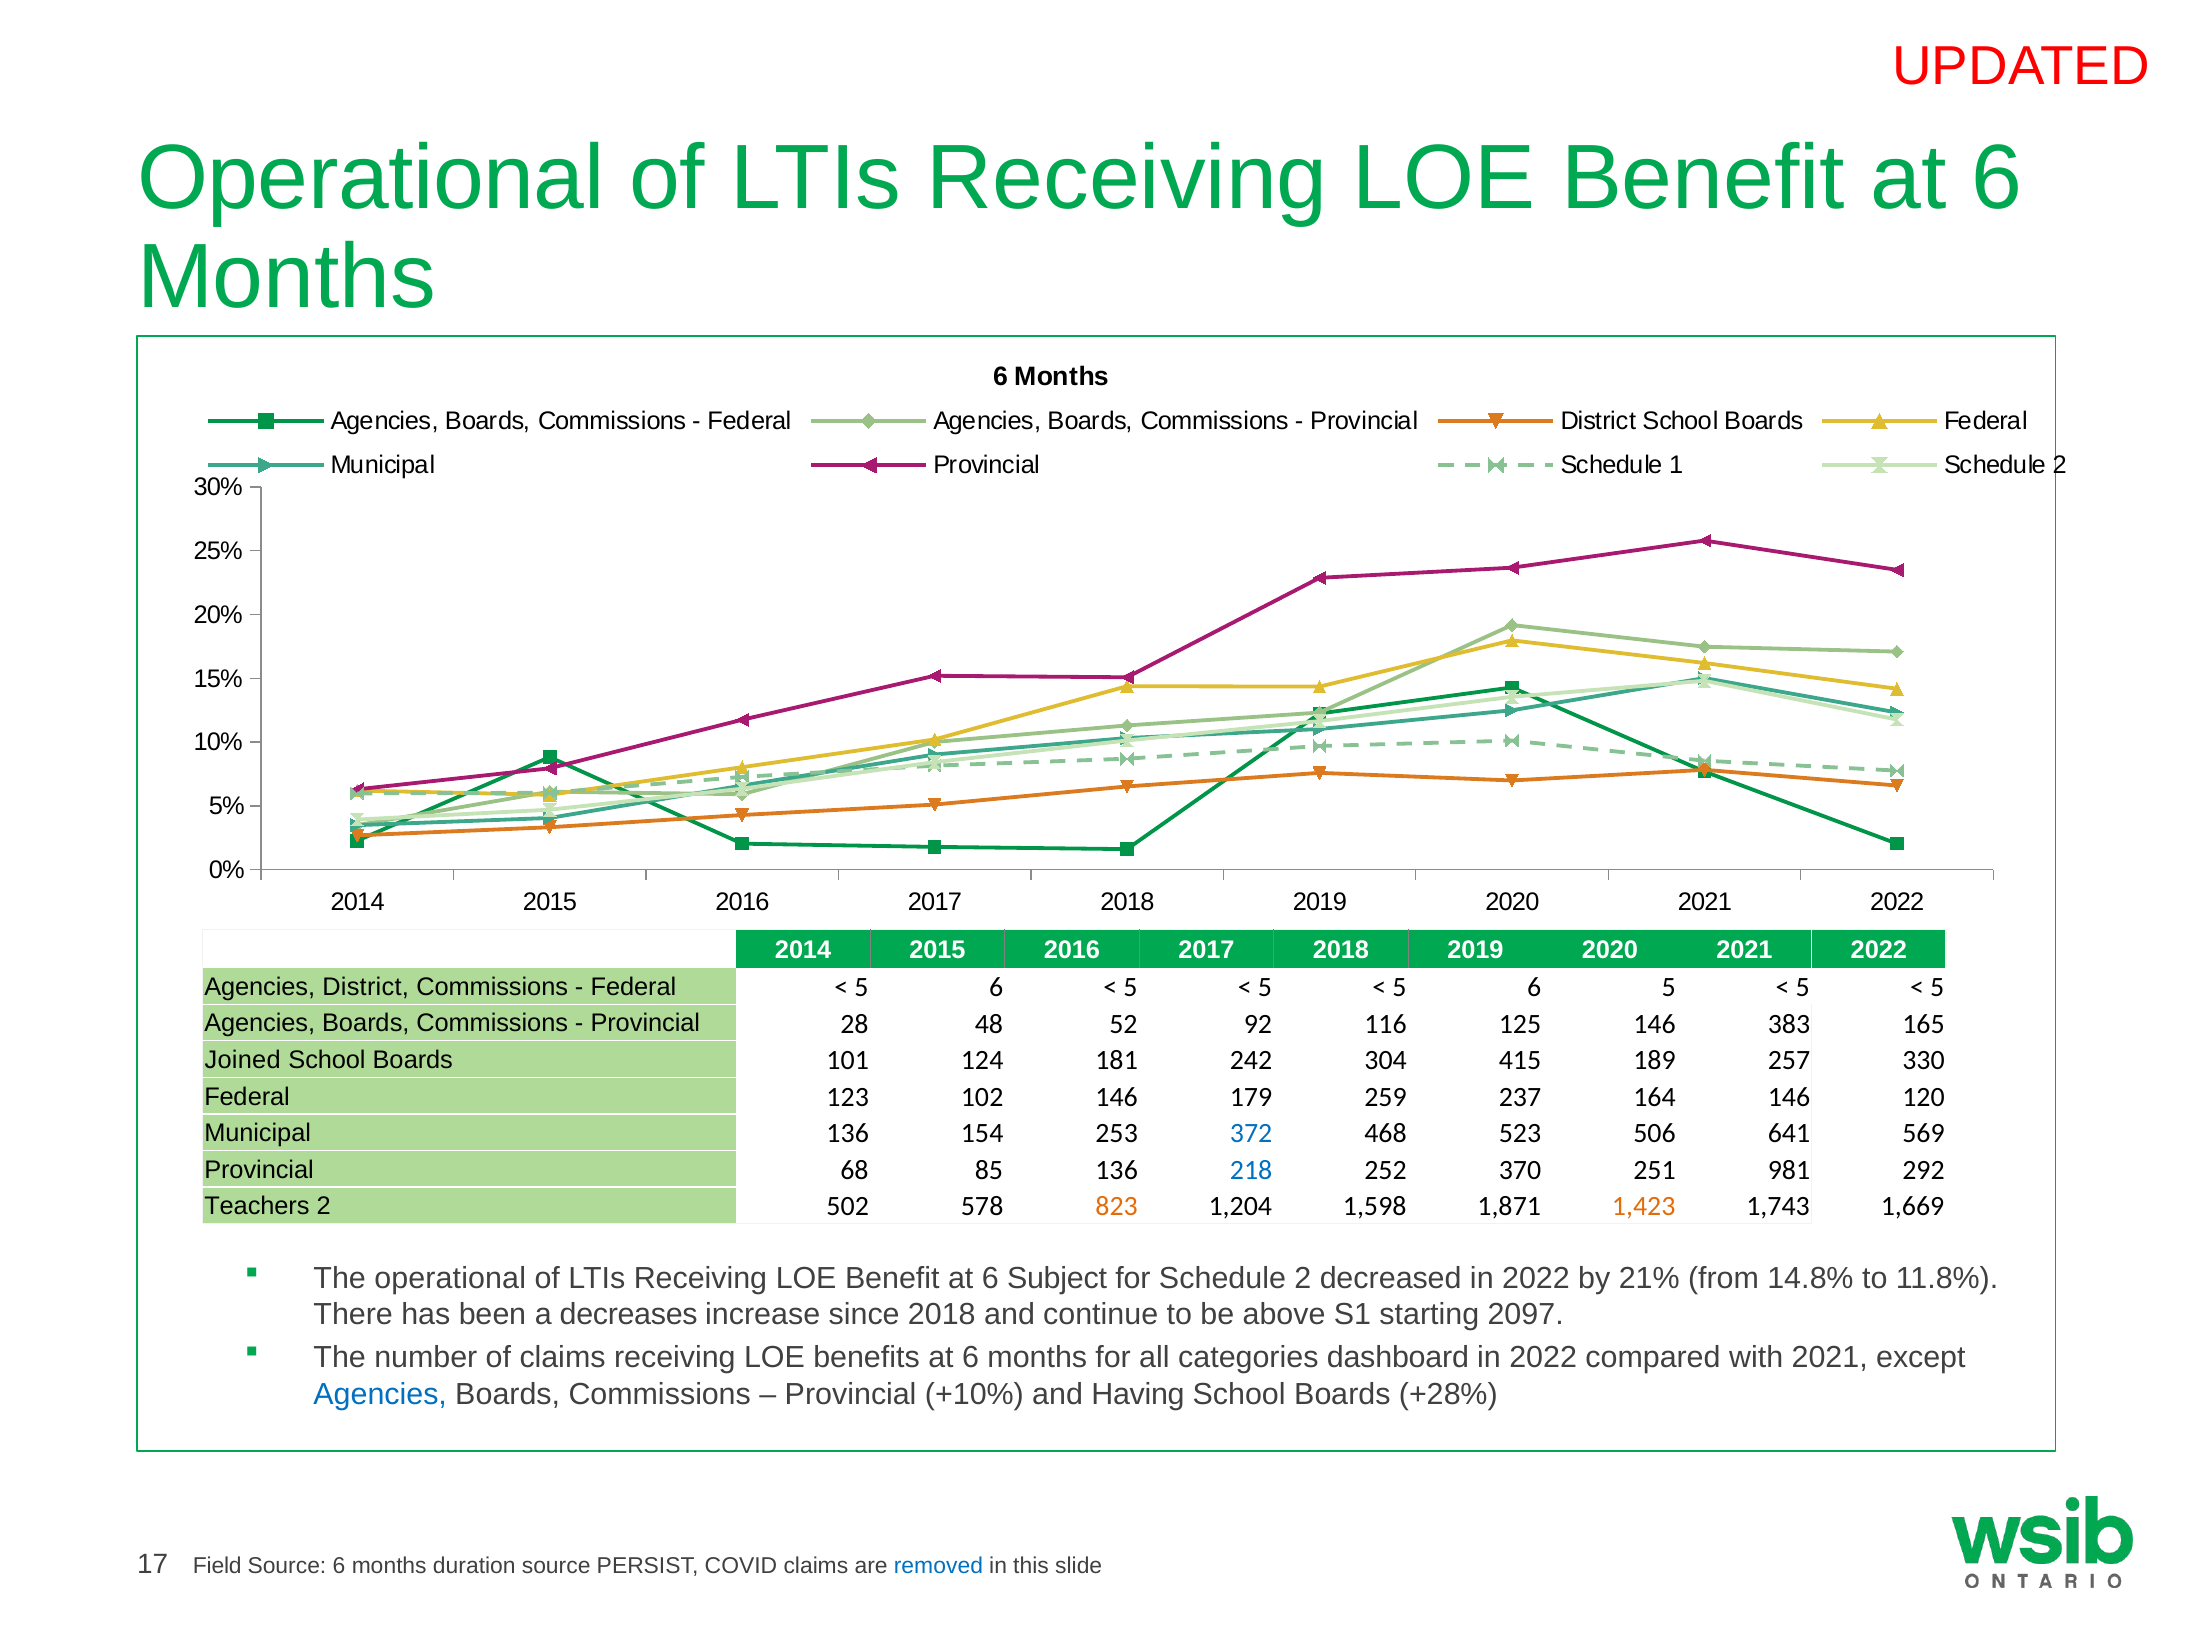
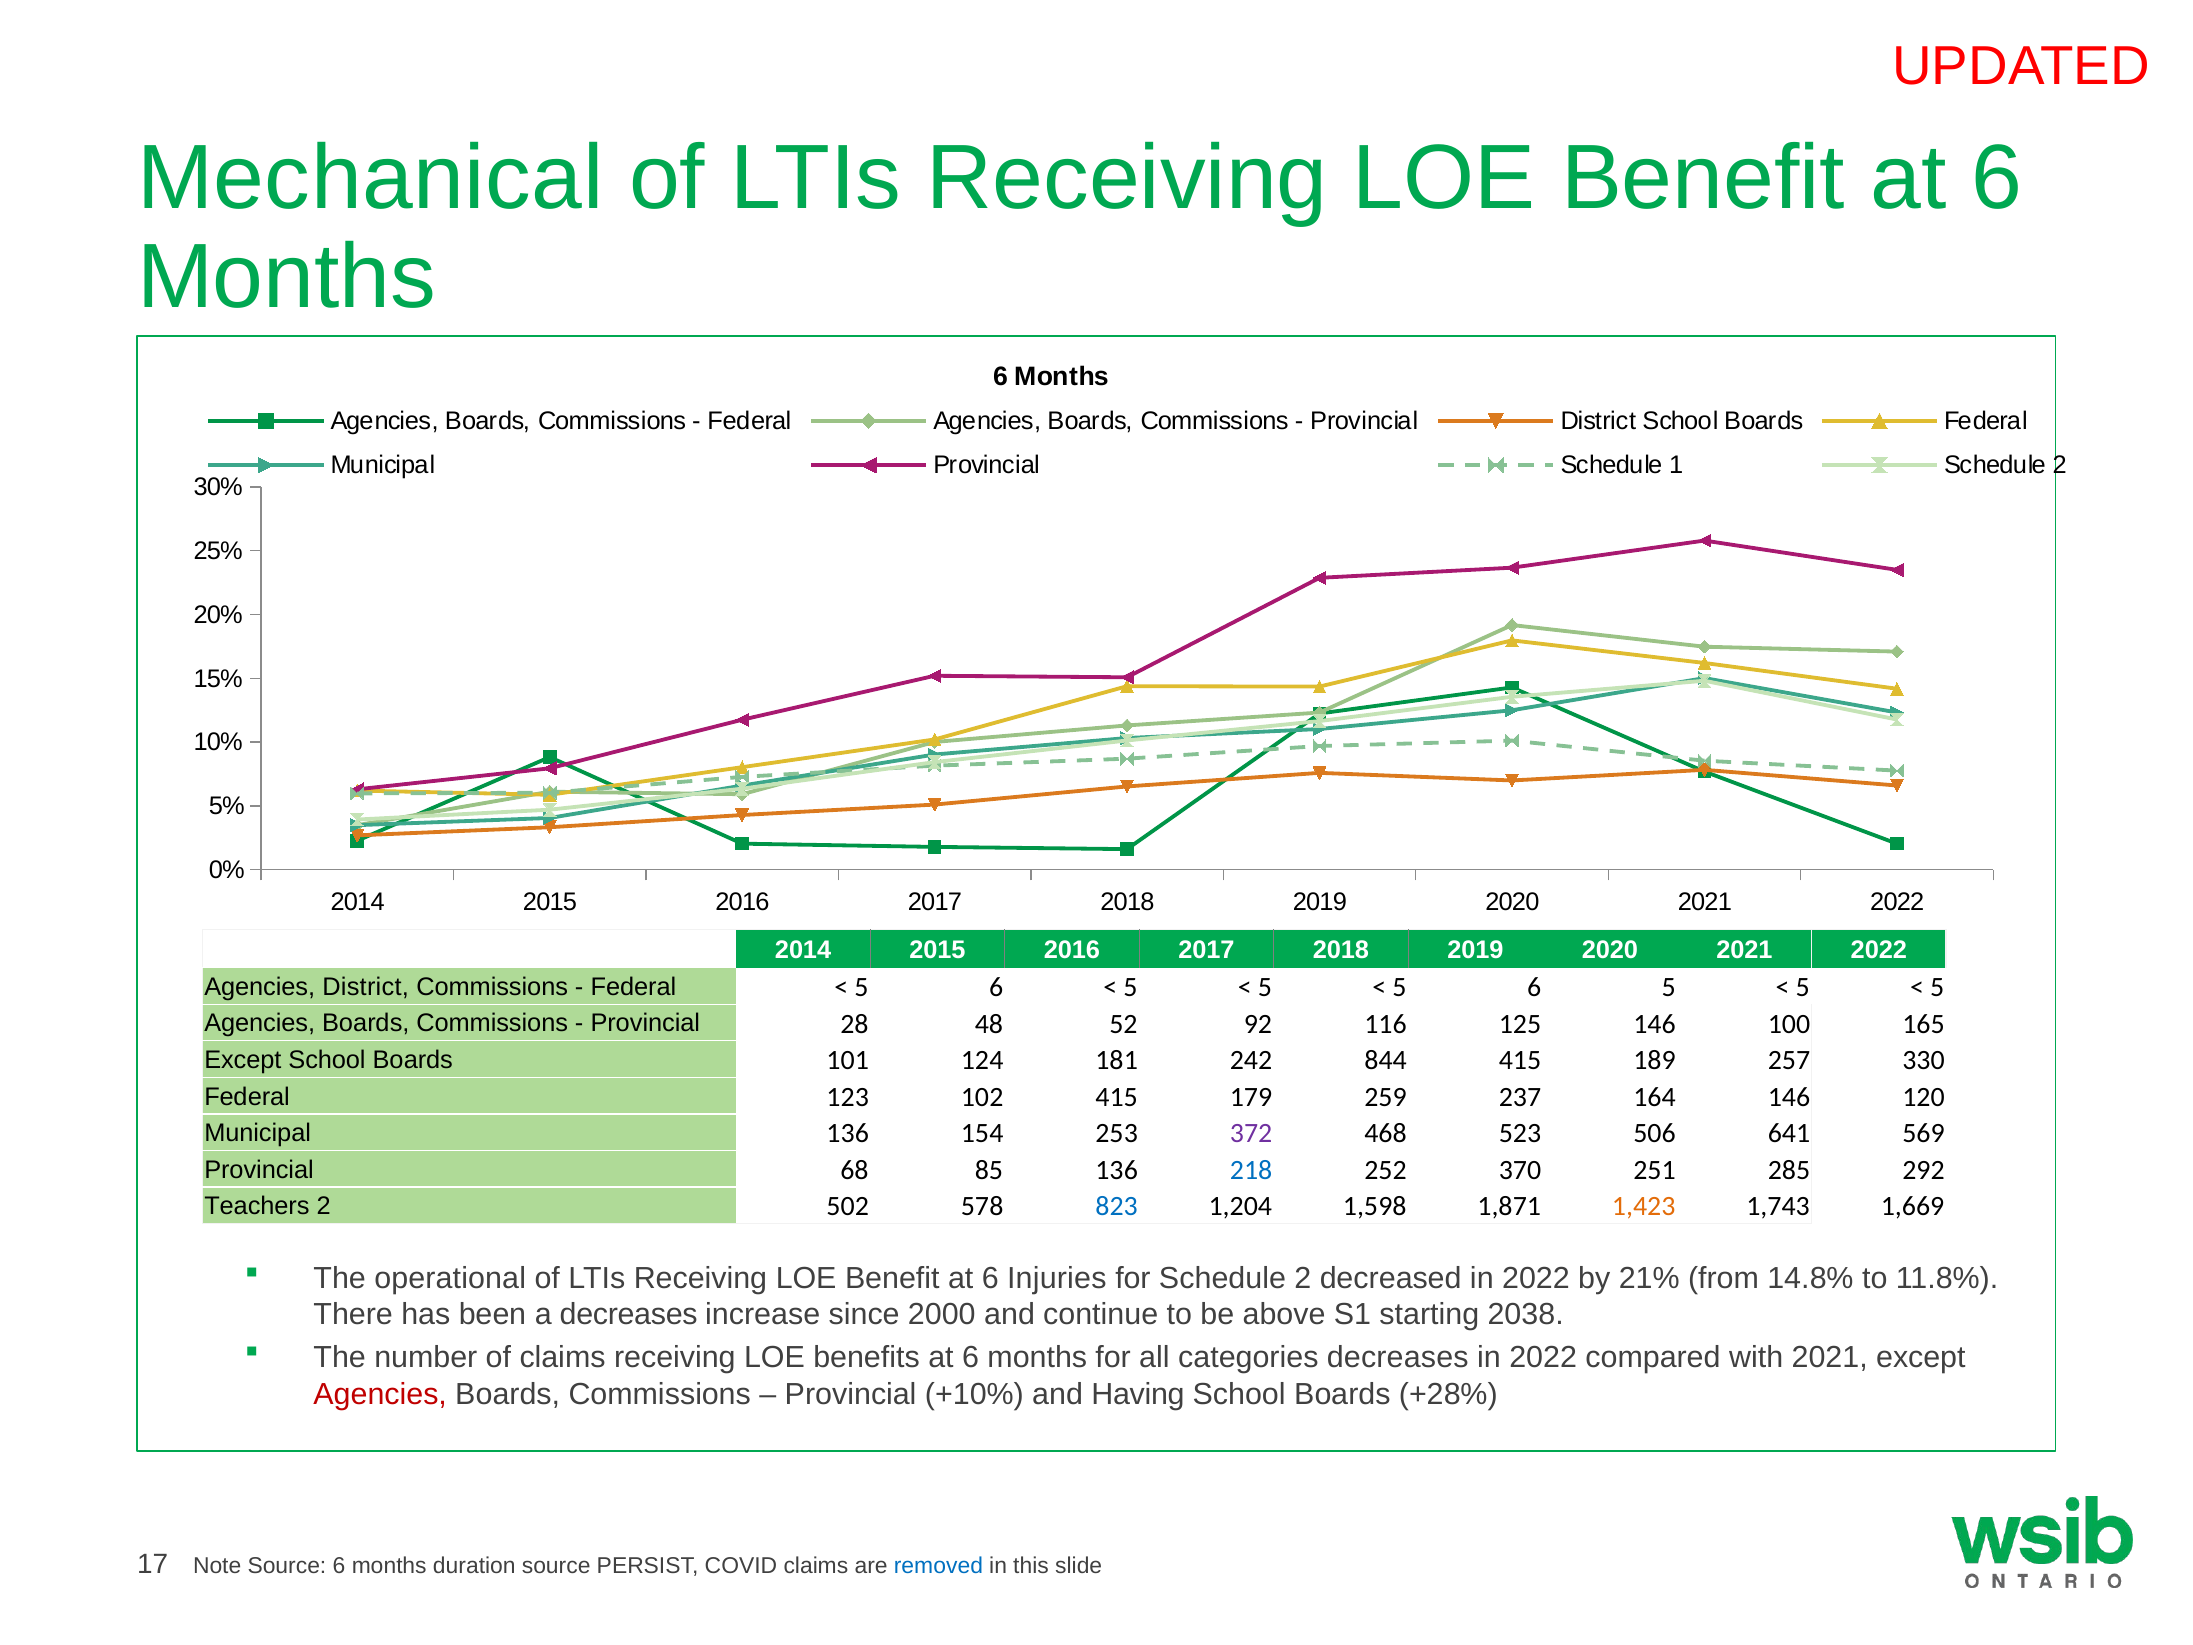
Operational: Operational -> Mechanical (370, 178)
383: 383 -> 100 (1789, 1024)
Joined: Joined -> Except (243, 1060)
304: 304 -> 844 (1386, 1060)
102 146: 146 -> 415 (1117, 1097)
372 colour: blue -> purple (1251, 1133)
981: 981 -> 285 (1789, 1170)
823 colour: orange -> blue (1117, 1207)
Subject: Subject -> Injuries (1057, 1278)
since 2018: 2018 -> 2000 (942, 1315)
2097: 2097 -> 2038 (1526, 1315)
categories dashboard: dashboard -> decreases (1398, 1357)
Agencies colour: blue -> red (380, 1394)
Field: Field -> Note (217, 1566)
